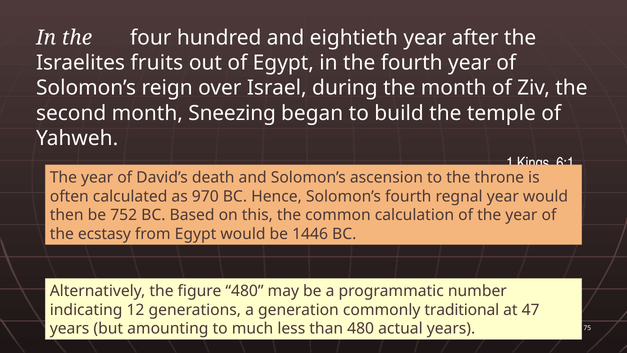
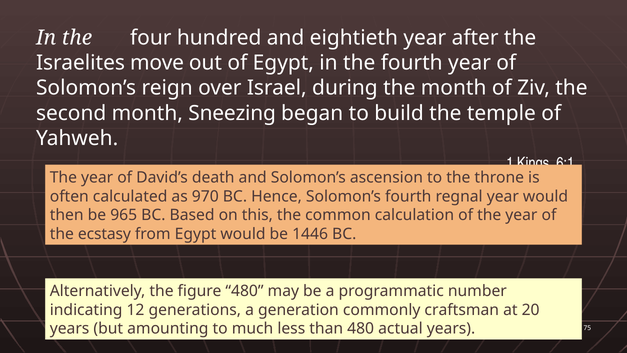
fruits: fruits -> move (157, 63)
752: 752 -> 965 (124, 215)
traditional: traditional -> craftsman (462, 310)
47: 47 -> 20 (531, 310)
